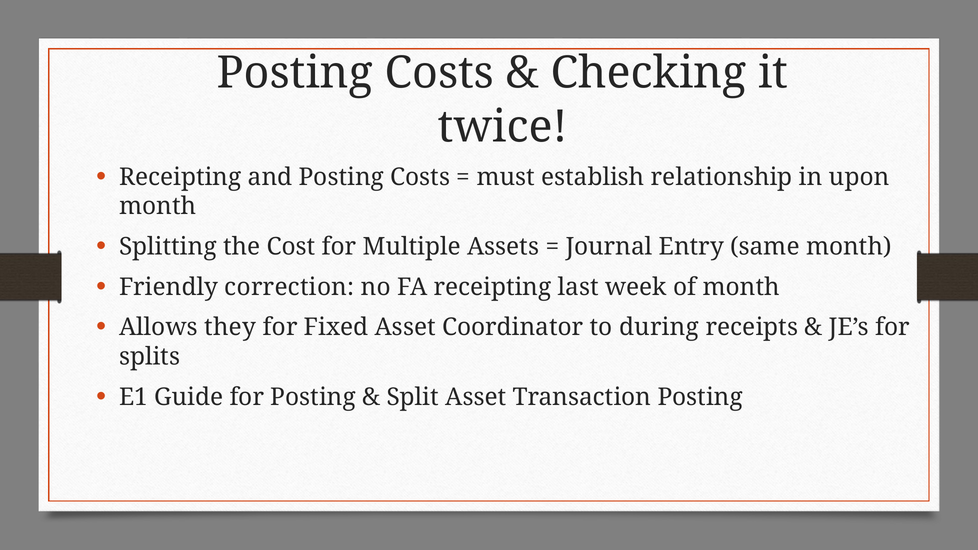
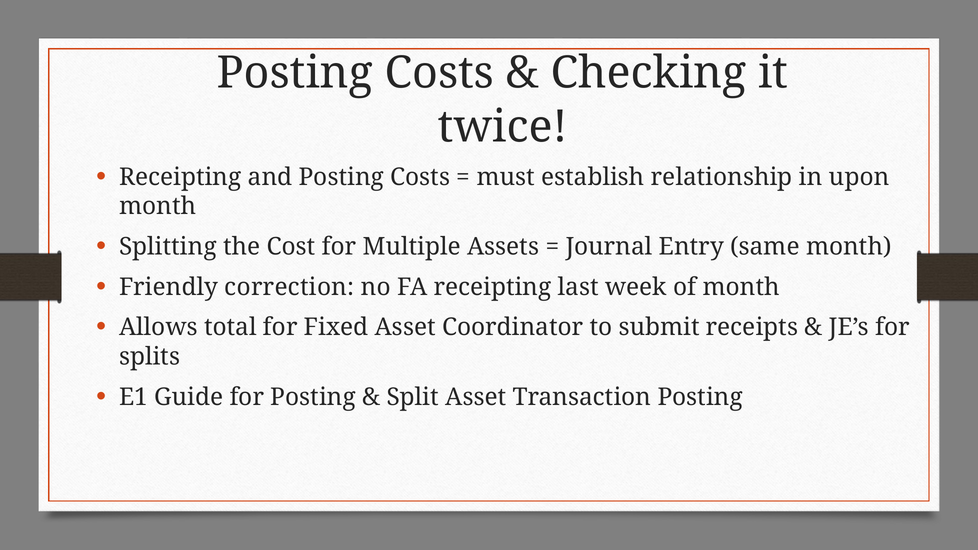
they: they -> total (230, 327)
during: during -> submit (659, 327)
